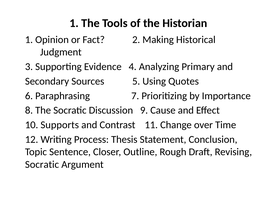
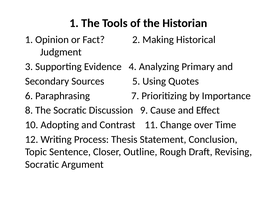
Supports: Supports -> Adopting (60, 125)
